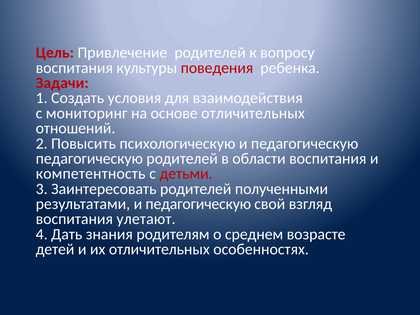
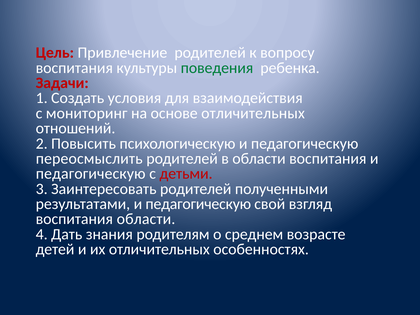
поведения colour: red -> green (217, 68)
педагогическую: педагогическую -> переосмыслить (89, 159)
компетентность: компетентность -> педагогическую (91, 174)
воспитания улетают: улетают -> области (146, 219)
